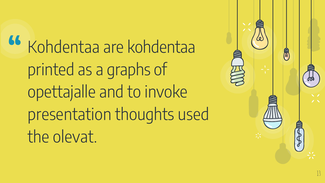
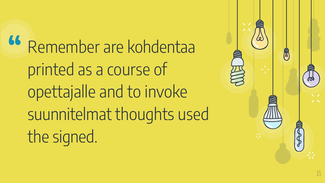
Kohdentaa: Kohdentaa -> Remember (64, 47)
graphs: graphs -> course (129, 70)
presentation: presentation -> suunnitelmat (70, 115)
olevat: olevat -> signed (75, 137)
